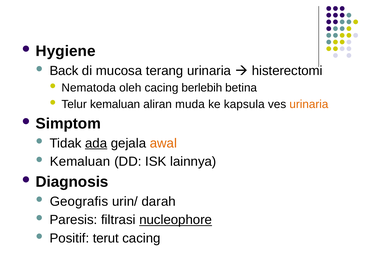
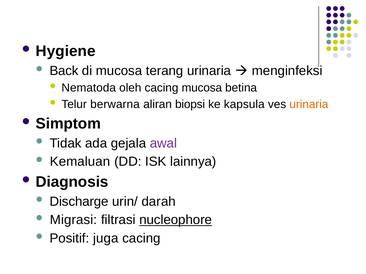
histerectomi: histerectomi -> menginfeksi (287, 71)
cacing berlebih: berlebih -> mucosa (202, 88)
Telur kemaluan: kemaluan -> berwarna (115, 104)
muda: muda -> biopsi (190, 104)
ada underline: present -> none (96, 143)
awal colour: orange -> purple (163, 143)
Geografis: Geografis -> Discharge (79, 202)
Paresis: Paresis -> Migrasi (73, 220)
terut: terut -> juga (106, 239)
